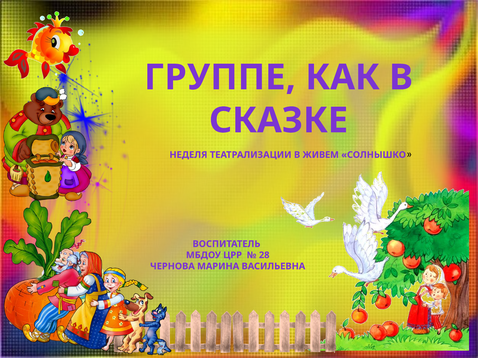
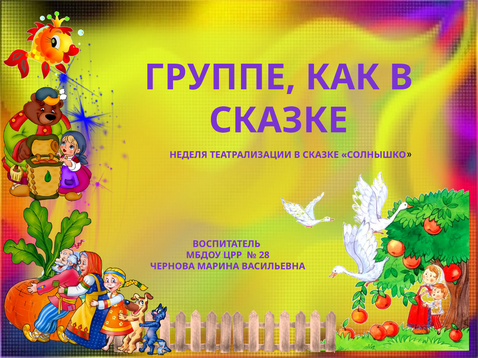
ТЕАТРАЛИЗАЦИИ В ЖИВЕМ: ЖИВЕМ -> СКАЗКЕ (321, 155)
